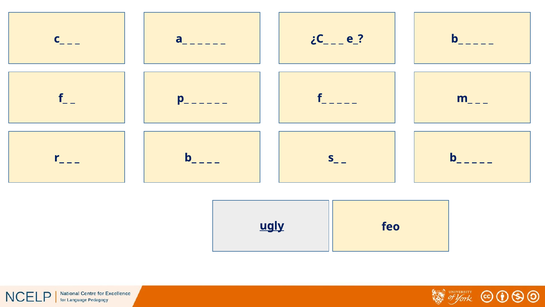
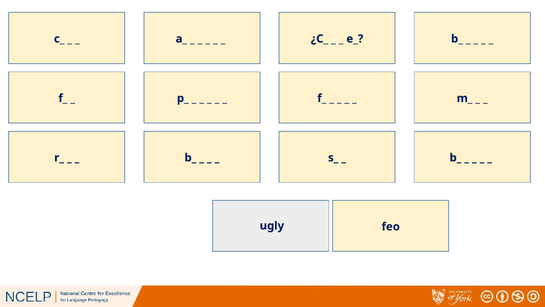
ugly underline: present -> none (272, 225)
